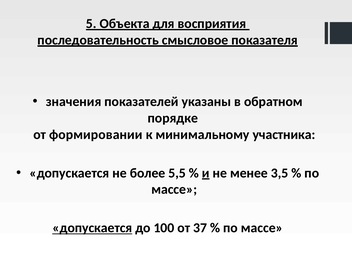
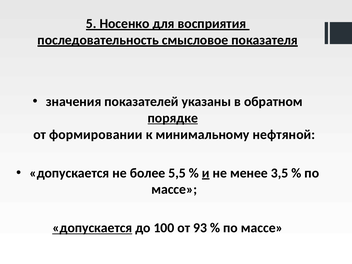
Объекта: Объекта -> Носенко (125, 24)
порядке underline: none -> present (173, 118)
участника: участника -> нефтяной (284, 134)
37: 37 -> 93 (200, 228)
